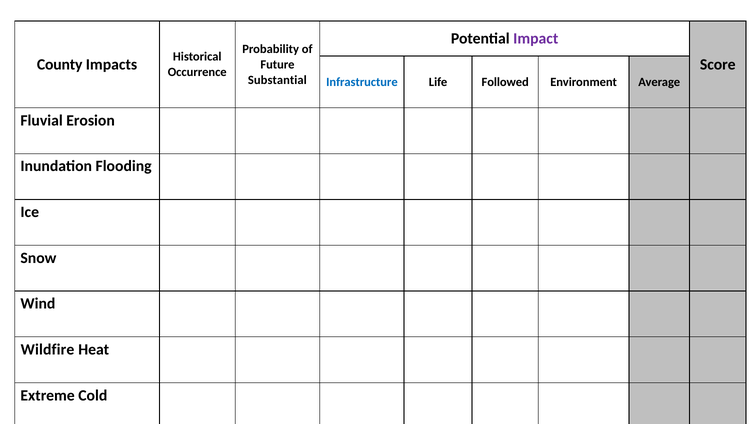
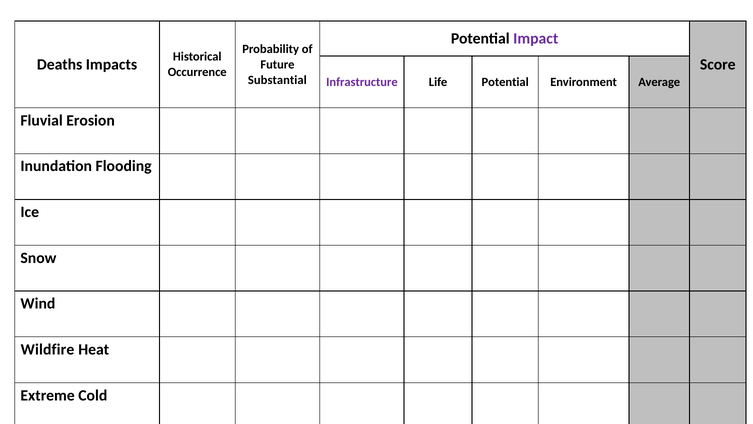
County: County -> Deaths (60, 64)
Infrastructure colour: blue -> purple (362, 82)
Life Followed: Followed -> Potential (505, 82)
